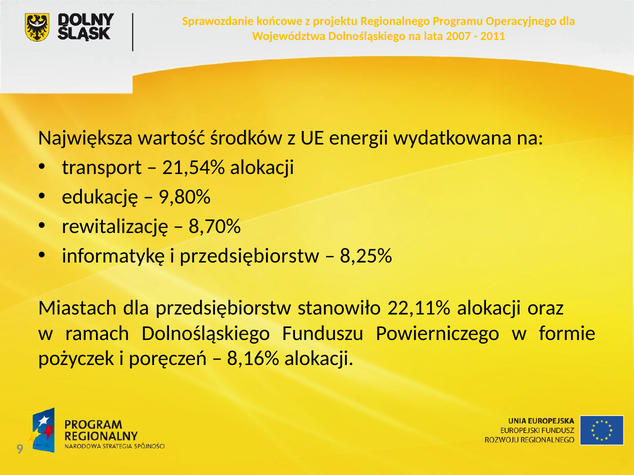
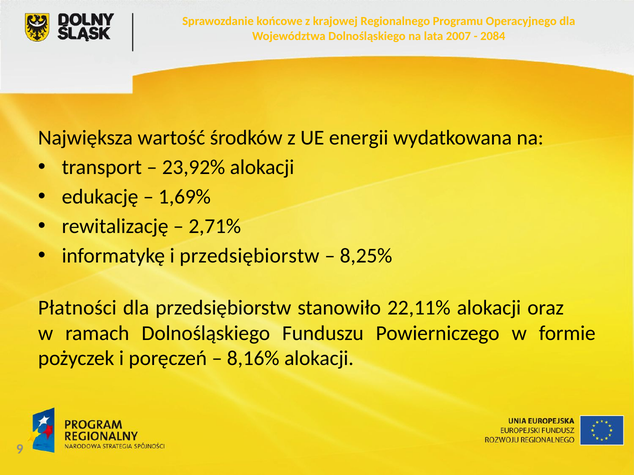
projektu: projektu -> krajowej (335, 21)
2011: 2011 -> 2084 (493, 36)
21,54%: 21,54% -> 23,92% (194, 168)
9,80%: 9,80% -> 1,69% (185, 197)
8,70%: 8,70% -> 2,71% (215, 227)
Miastach: Miastach -> Płatności (77, 308)
